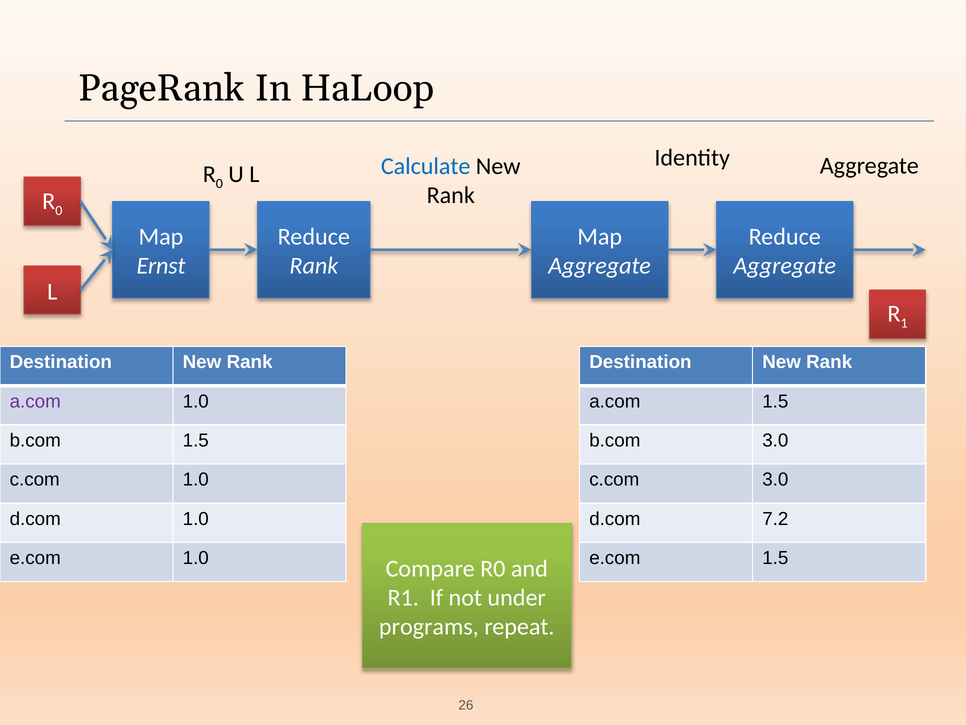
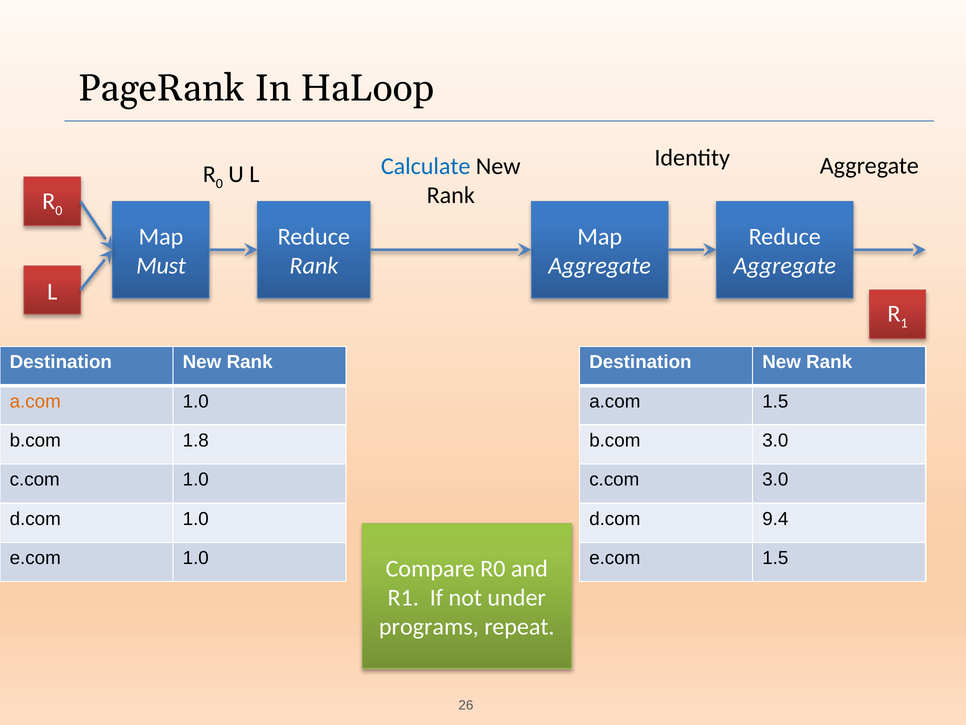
Ernst: Ernst -> Must (161, 266)
a.com colour: purple -> orange (35, 401)
b.com 1.5: 1.5 -> 1.8 (196, 440)
7.2: 7.2 -> 9.4 (775, 519)
